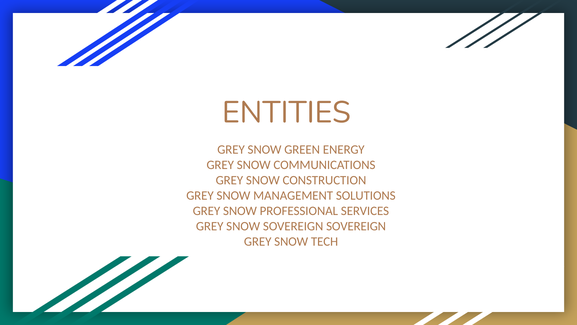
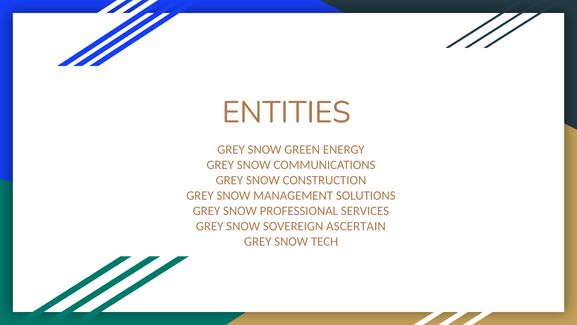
SOVEREIGN SOVEREIGN: SOVEREIGN -> ASCERTAIN (356, 226)
